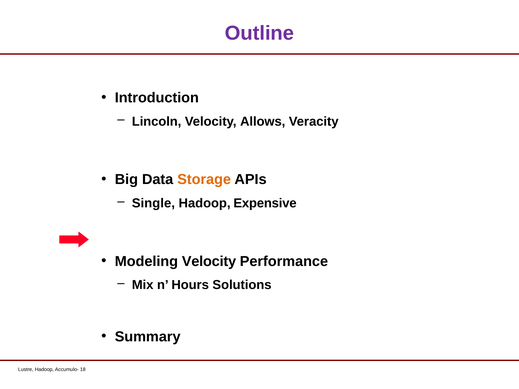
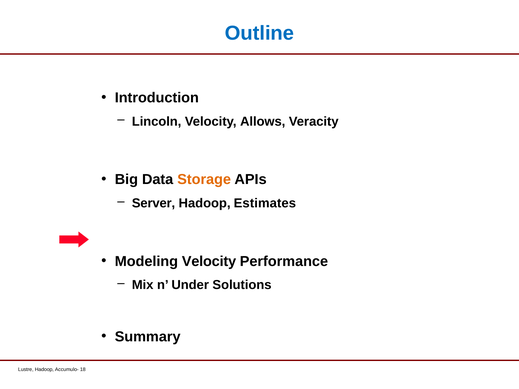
Outline colour: purple -> blue (259, 33)
Single: Single -> Server (154, 203)
Expensive: Expensive -> Estimates (265, 203)
Hours: Hours -> Under (190, 285)
